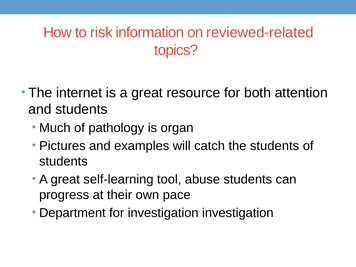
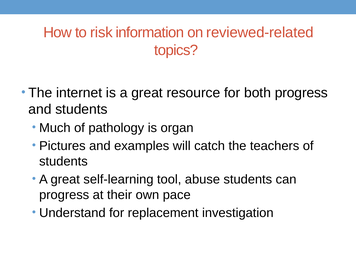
both attention: attention -> progress (301, 93)
the students: students -> teachers (275, 146)
Department: Department -> Understand (72, 213)
for investigation: investigation -> replacement (163, 213)
